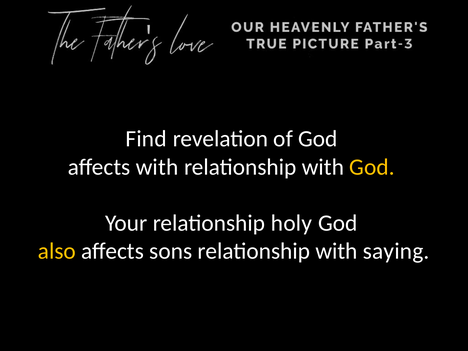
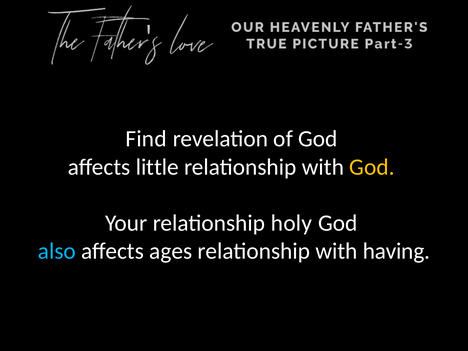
affects with: with -> little (157, 167)
also colour: yellow -> light blue (57, 251)
sons: sons -> ages (171, 251)
saying: saying -> having (396, 251)
